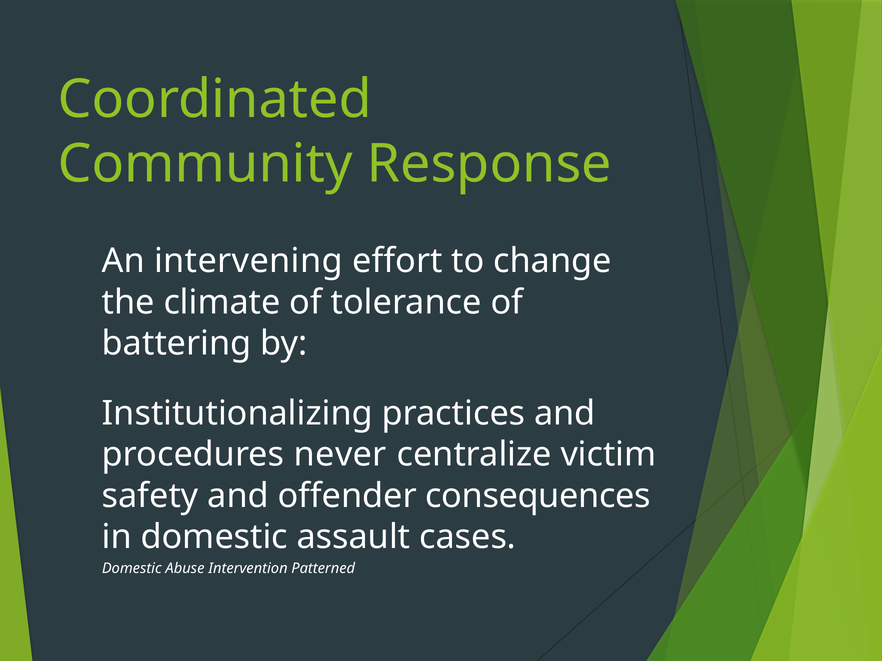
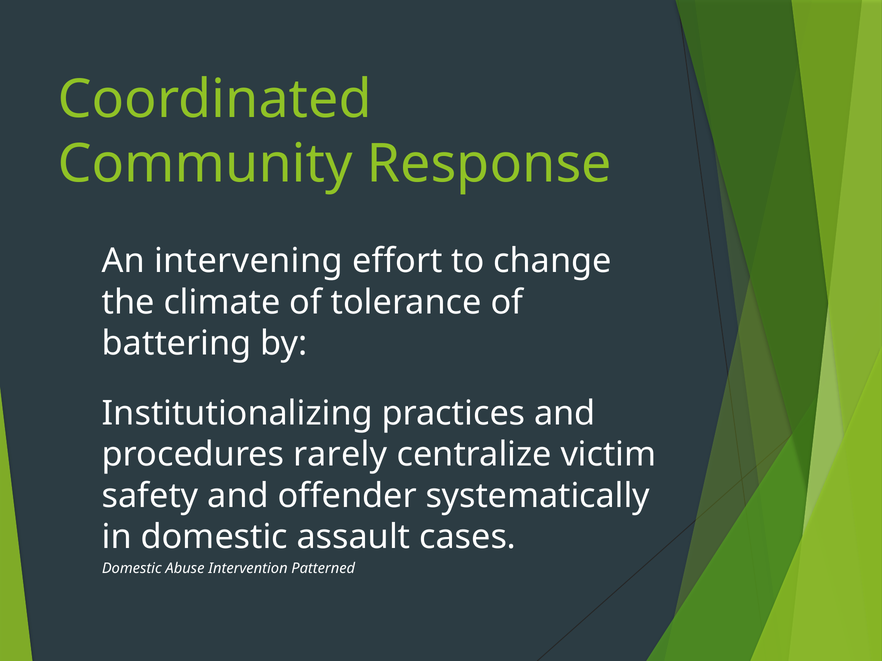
never: never -> rarely (340, 455)
consequences: consequences -> systematically (538, 496)
